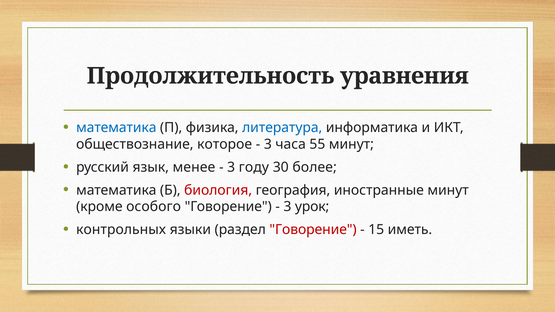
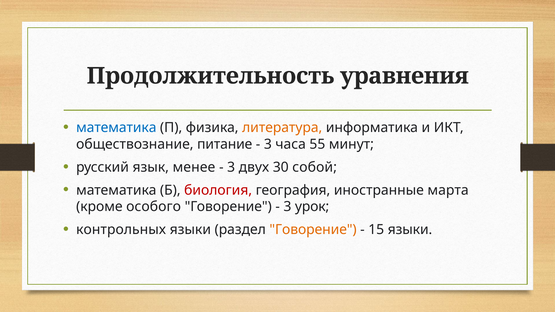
литература colour: blue -> orange (282, 128)
которое: которое -> питание (225, 144)
году: году -> двух (254, 167)
более: более -> собой (315, 167)
иностранные минут: минут -> марта (448, 190)
Говорение colour: red -> orange (313, 230)
15 иметь: иметь -> языки (410, 230)
